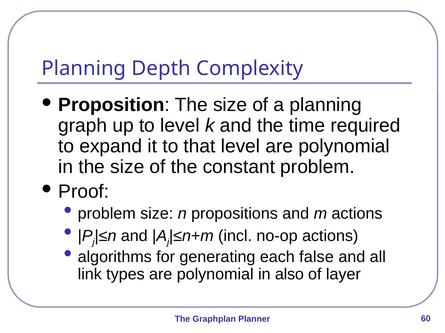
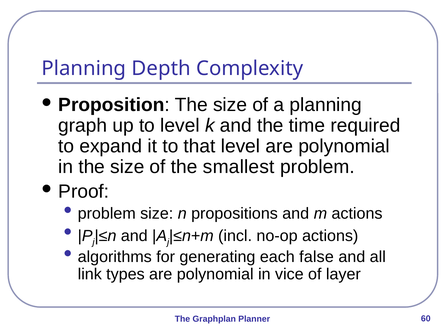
constant: constant -> smallest (239, 167)
also: also -> vice (289, 275)
